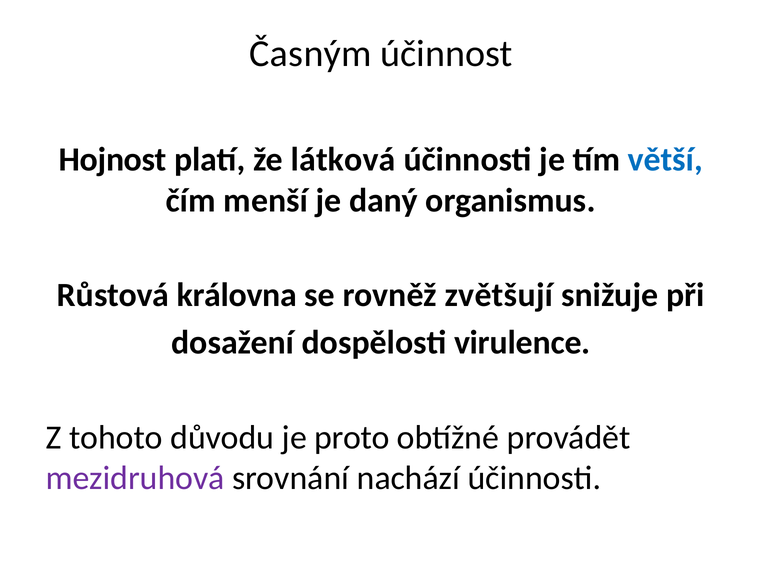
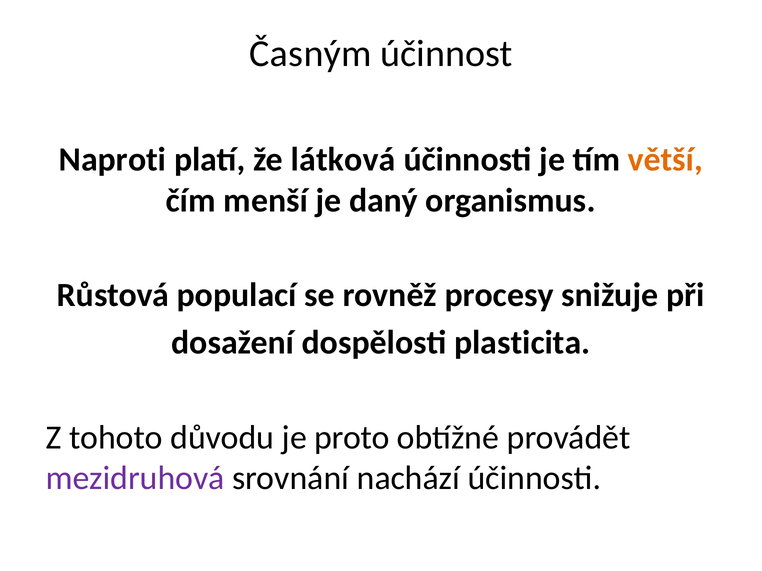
Hojnost: Hojnost -> Naproti (113, 160)
větší colour: blue -> orange (665, 160)
královna: královna -> populací (237, 295)
zvětšují: zvětšují -> procesy (499, 295)
virulence: virulence -> plasticita (522, 343)
